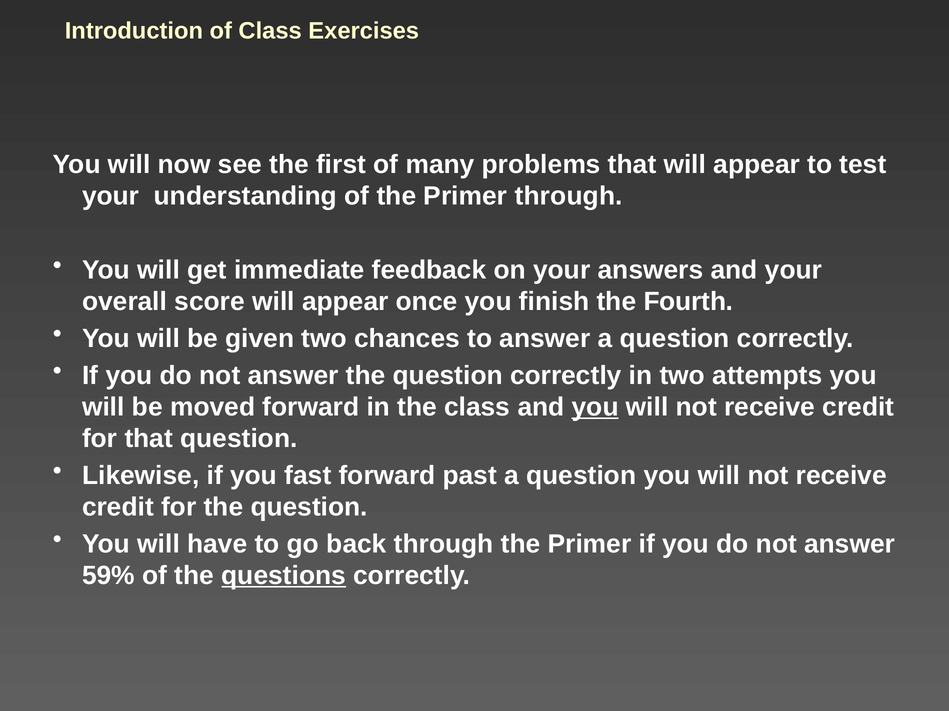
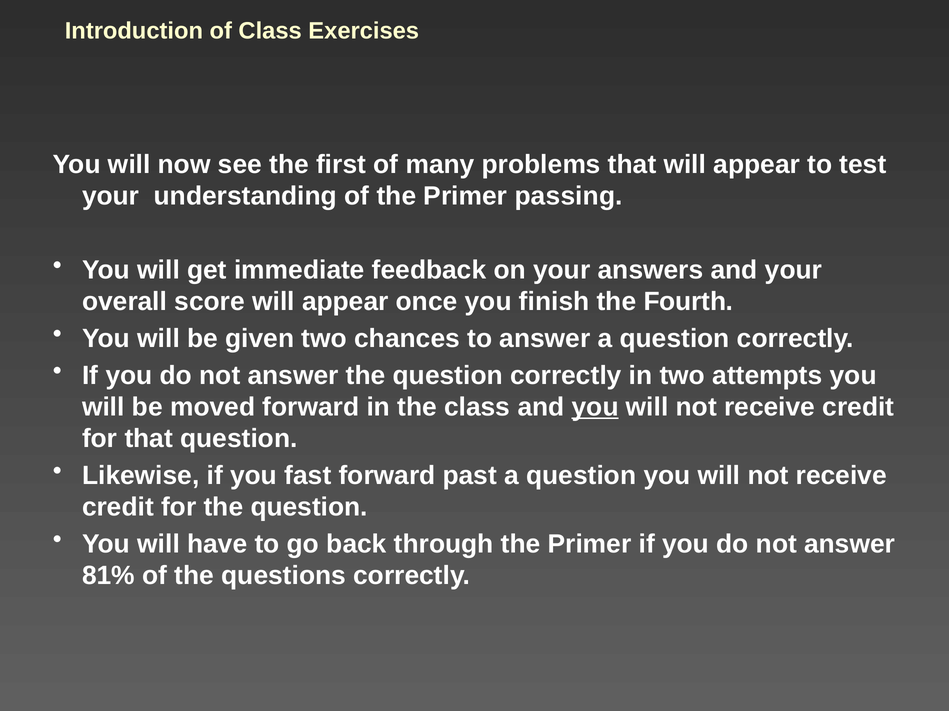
Primer through: through -> passing (569, 196)
59%: 59% -> 81% (109, 576)
questions underline: present -> none (284, 576)
